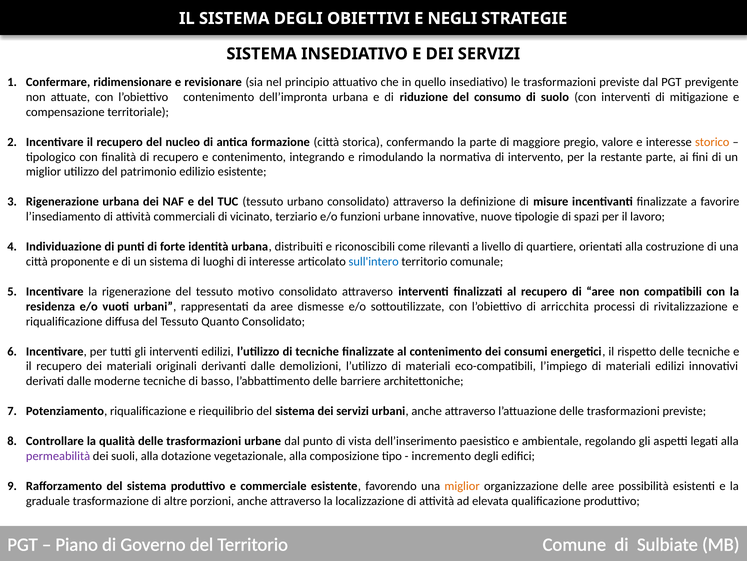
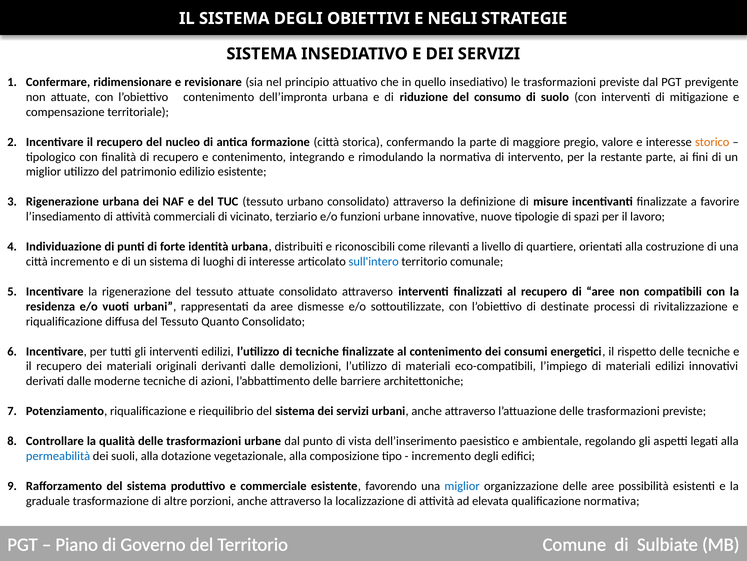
città proponente: proponente -> incremento (80, 261)
tessuto motivo: motivo -> attuate (256, 291)
arricchita: arricchita -> destinate (565, 306)
basso: basso -> azioni (217, 381)
permeabilità colour: purple -> blue (58, 456)
miglior colour: orange -> blue (462, 485)
qualificazione produttivo: produttivo -> normativa (612, 500)
